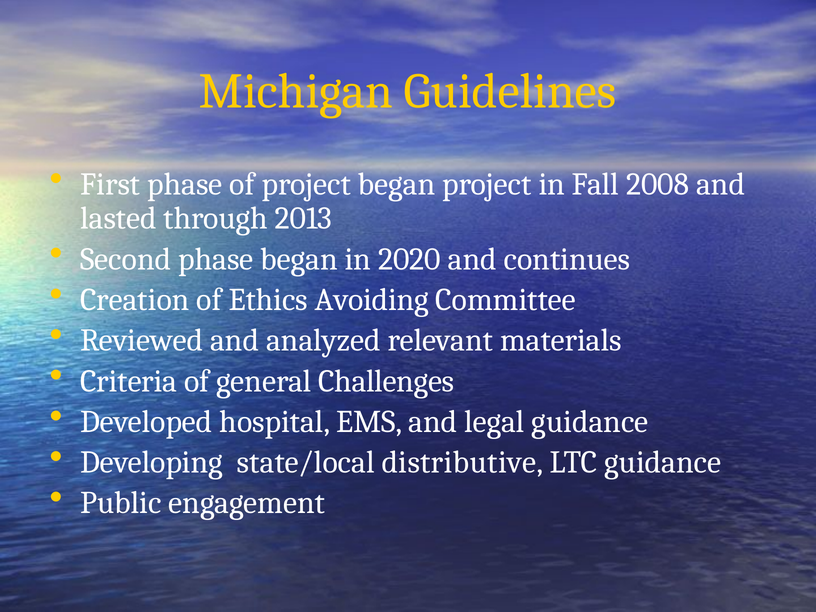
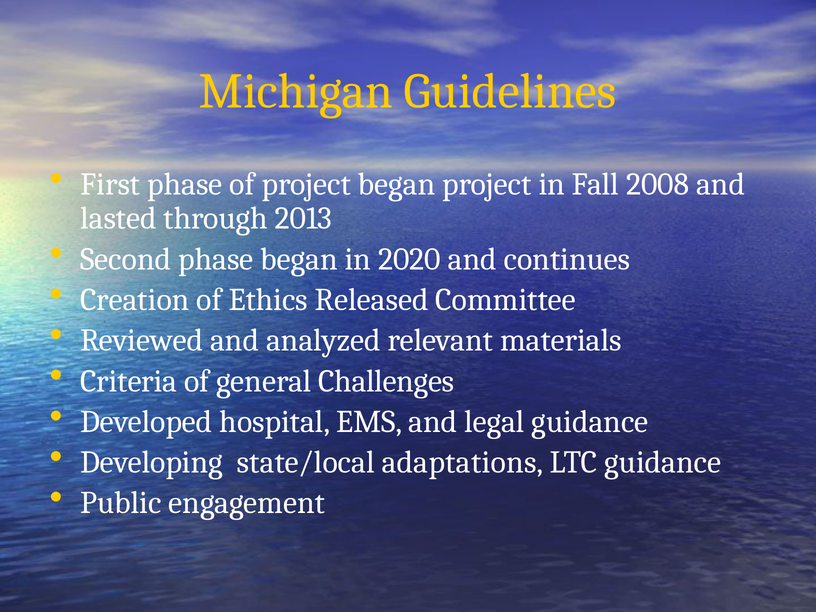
Avoiding: Avoiding -> Released (372, 300)
distributive: distributive -> adaptations (462, 462)
